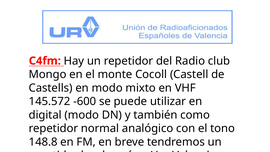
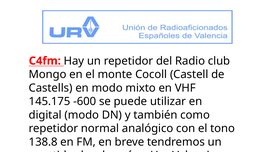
145.572: 145.572 -> 145.175 (50, 101)
148.8: 148.8 -> 138.8 (43, 142)
